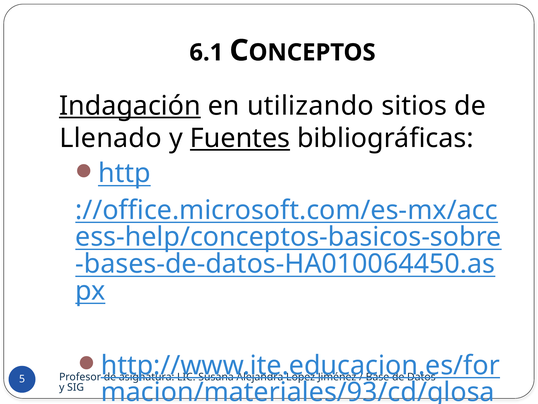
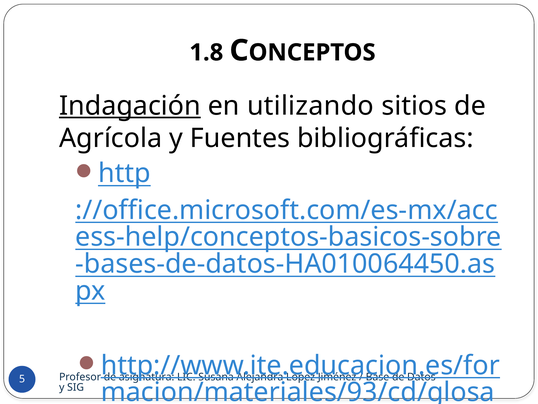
6.1: 6.1 -> 1.8 (206, 52)
Llenado: Llenado -> Agrícola (111, 138)
Fuentes underline: present -> none (240, 138)
